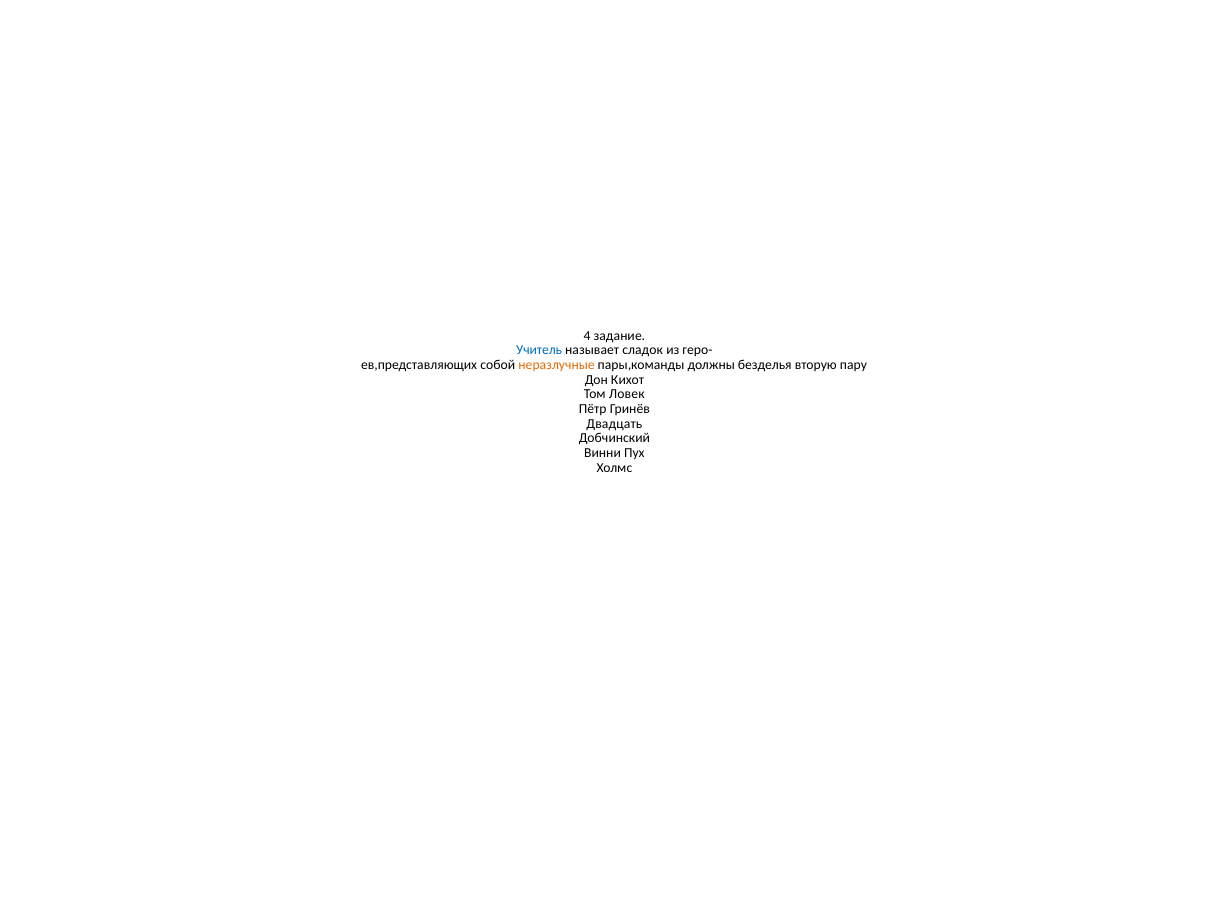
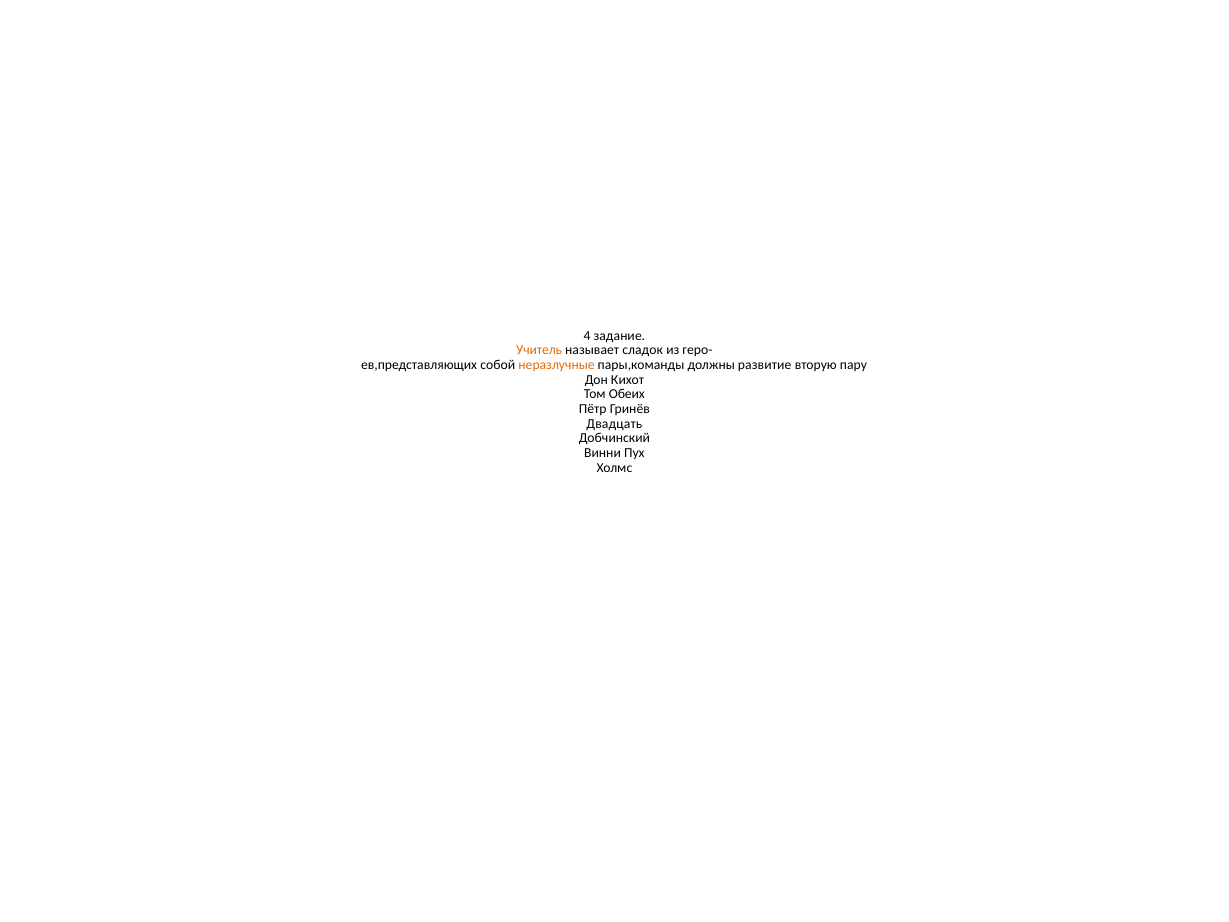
Учитель colour: blue -> orange (539, 350)
безделья: безделья -> развитие (765, 365)
Ловек: Ловек -> Обеих (627, 394)
